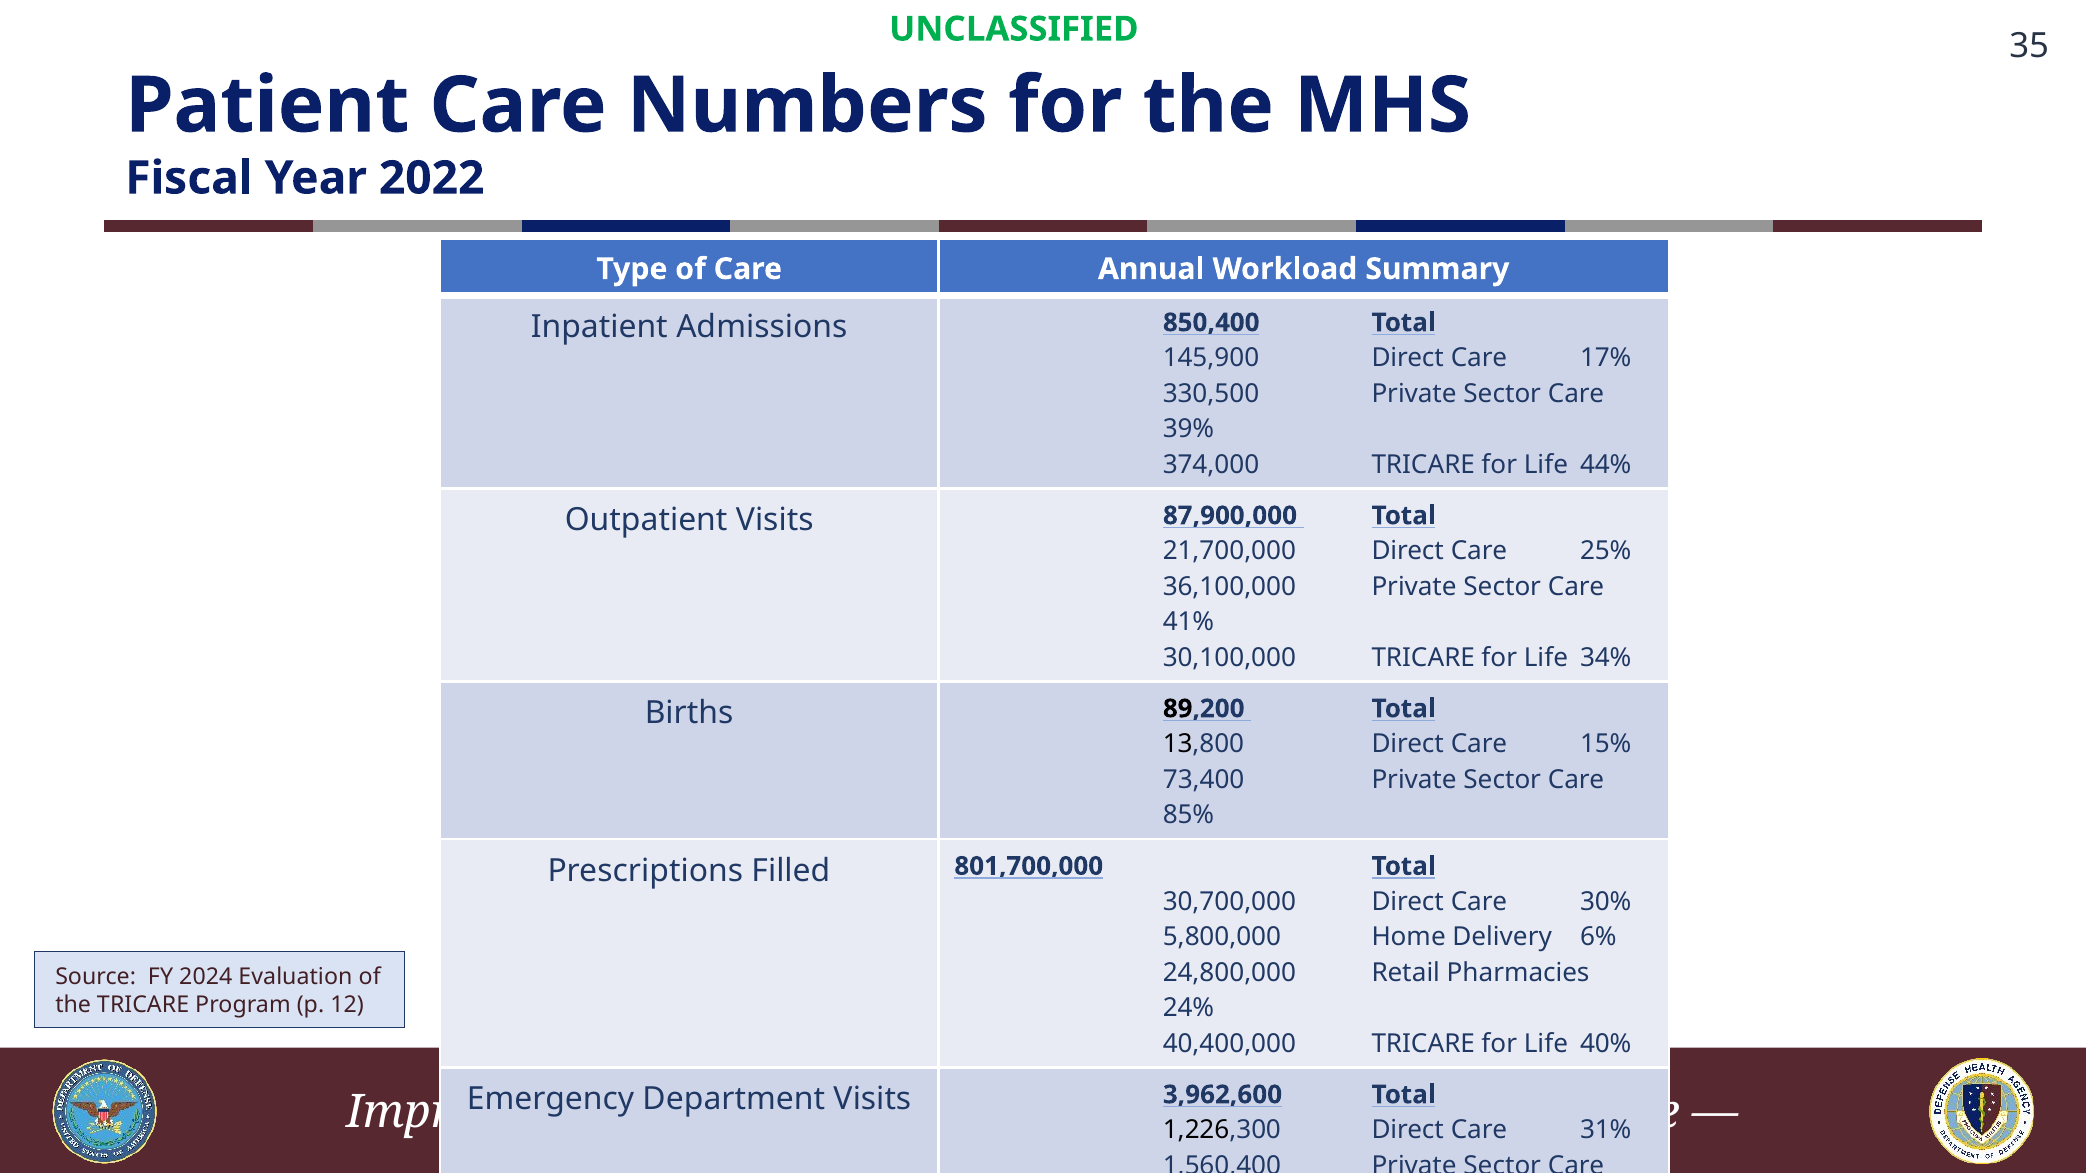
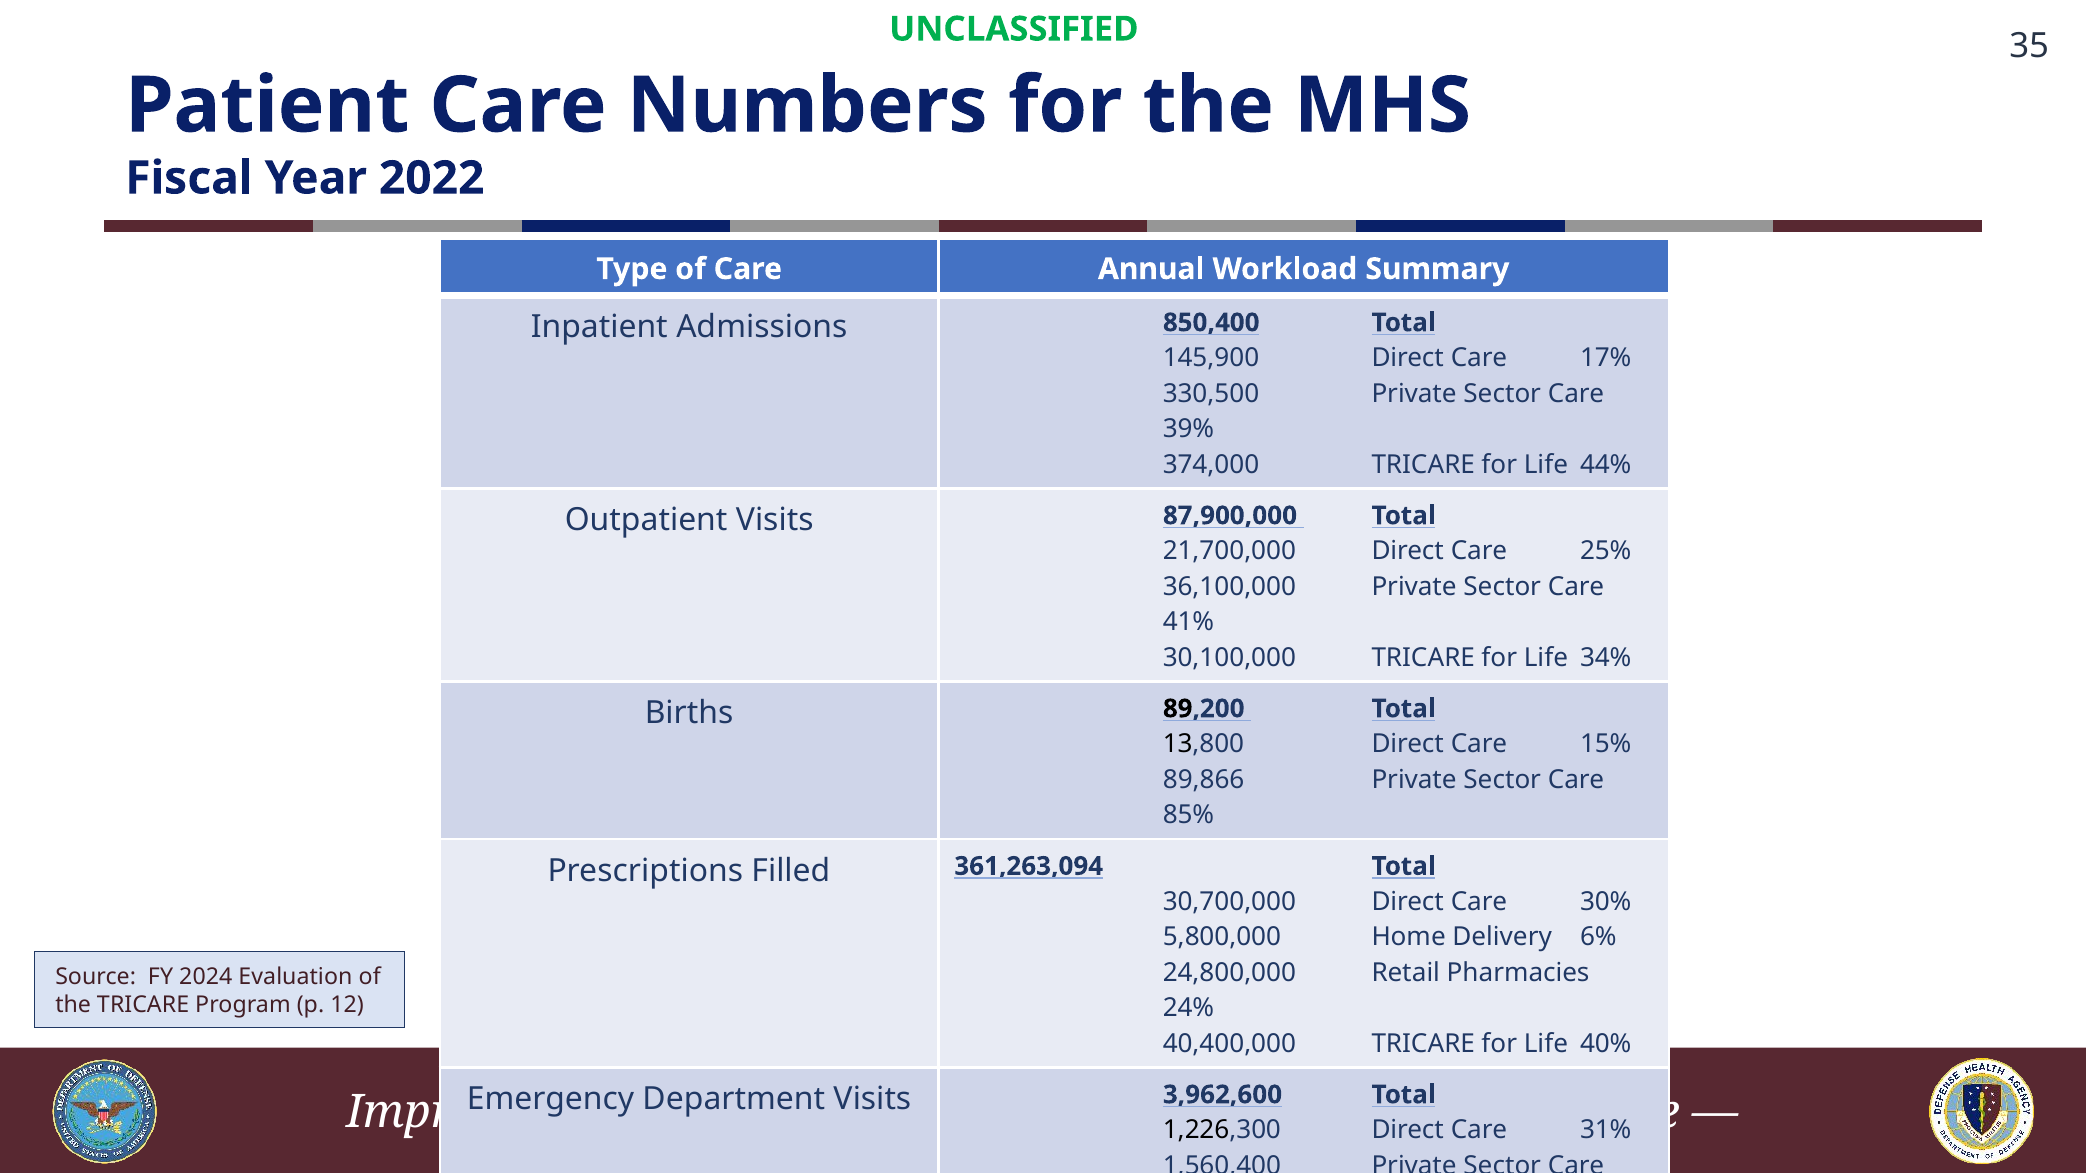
73,400: 73,400 -> 89,866 (1204, 780)
801,700,000: 801,700,000 -> 361,263,094 (1029, 867)
